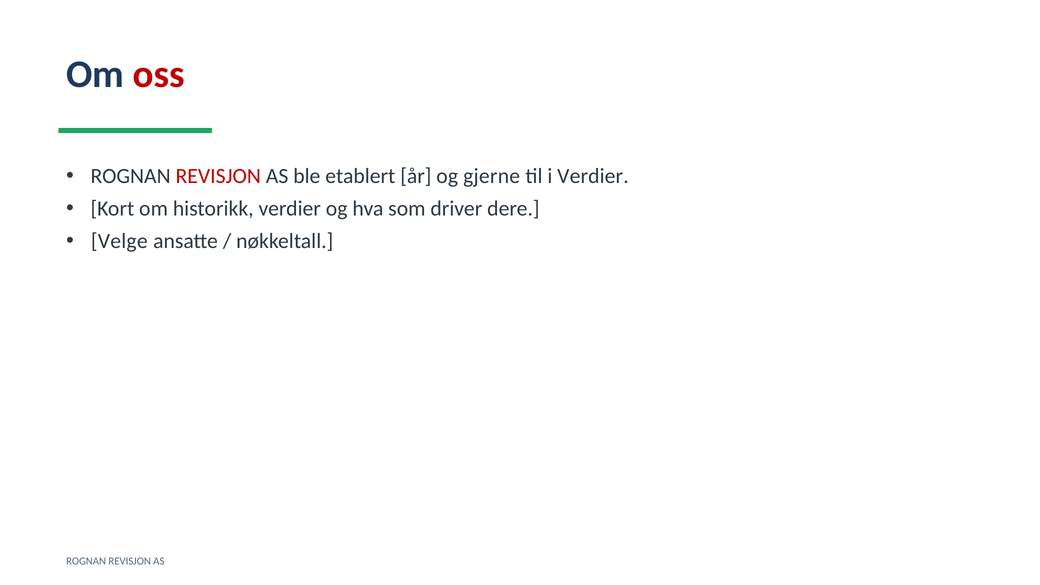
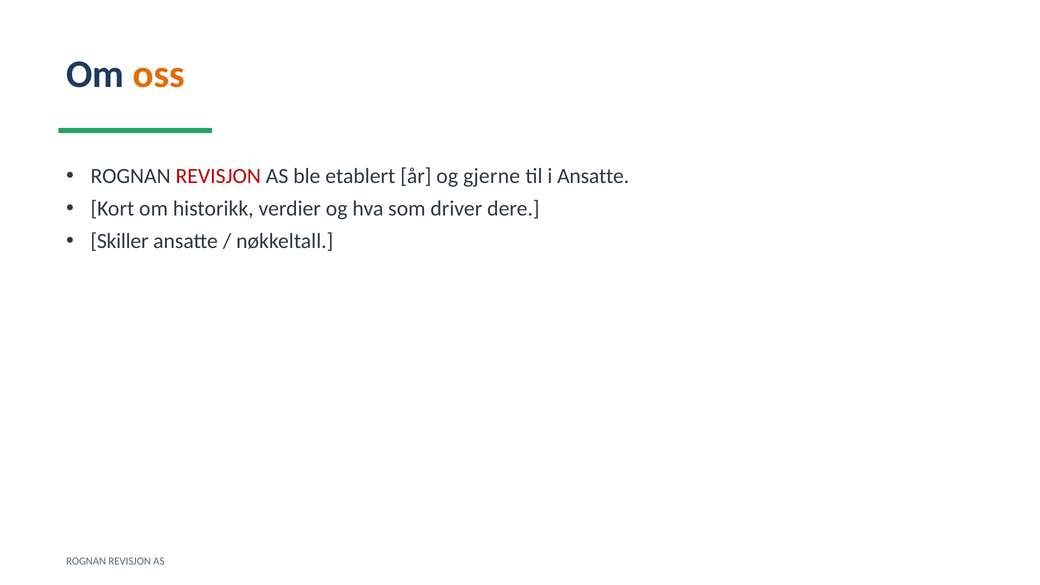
oss colour: red -> orange (159, 74)
i Verdier: Verdier -> Ansatte (593, 176)
Velge: Velge -> Skiller (120, 241)
